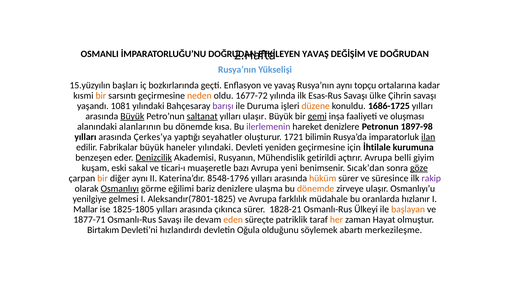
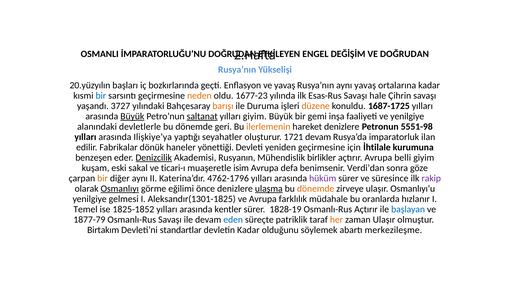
ETKİLEYEN YAVAŞ: YAVAŞ -> ENGEL (315, 54)
15.yüzyılın: 15.yüzyılın -> 20.yüzyılın (90, 85)
aynı topçu: topçu -> yavaş (365, 85)
bir colour: orange -> blue (101, 96)
1677-72: 1677-72 -> 1677-23 (252, 96)
ülke: ülke -> hale (378, 96)
1081: 1081 -> 3727 (120, 106)
barışı colour: purple -> orange (223, 106)
1686-1725: 1686-1725 -> 1687-1725 (389, 106)
yılları ulaşır: ulaşır -> giyim (255, 116)
gemi underline: present -> none (317, 116)
ve oluşması: oluşması -> yenilgiye (407, 116)
alanlarının: alanlarının -> devletlerle (140, 127)
kısa: kısa -> geri (223, 127)
ilerlemenin colour: purple -> orange (268, 127)
1897-98: 1897-98 -> 5551-98 (417, 127)
Çerkes’ya: Çerkes’ya -> Ilişkiye’ya (153, 137)
1721 bilimin: bilimin -> devam (318, 137)
ilan underline: present -> none (428, 137)
Fabrikalar büyük: büyük -> dönük (152, 147)
haneler yılındaki: yılındaki -> yönettiği (216, 147)
getirildi: getirildi -> birlikler (322, 158)
bazı: bazı -> isim (241, 168)
yeni: yeni -> defa (289, 168)
Sıcak’dan: Sıcak’dan -> Verdi’dan (366, 168)
göze underline: present -> none (419, 168)
8548-1796: 8548-1796 -> 4762-1796 (228, 178)
hüküm colour: orange -> purple (323, 178)
bariz: bariz -> önce (206, 189)
ulaşma underline: none -> present (269, 189)
Aleksandır(7801-1825: Aleksandır(7801-1825 -> Aleksandır(1301-1825 (192, 199)
Mallar: Mallar -> Temel (85, 209)
1825-1805: 1825-1805 -> 1825-1852 (133, 209)
çıkınca: çıkınca -> kentler (228, 209)
1828-21: 1828-21 -> 1828-19 (285, 209)
Osmanlı-Rus Ülkeyi: Ülkeyi -> Açtırır (366, 209)
başlayan colour: orange -> blue (408, 209)
1877-71: 1877-71 -> 1877-79 (89, 220)
eden colour: orange -> blue (233, 220)
zaman Hayat: Hayat -> Ulaşır (384, 220)
hızlandırdı: hızlandırdı -> standartlar (181, 230)
devletin Oğula: Oğula -> Kadar (248, 230)
